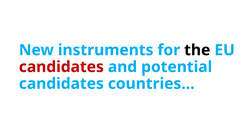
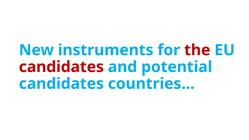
the colour: black -> red (197, 50)
